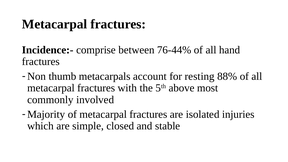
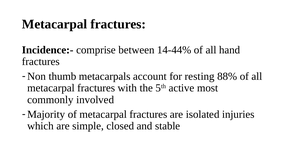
76-44%: 76-44% -> 14-44% (174, 50)
above: above -> active (182, 88)
